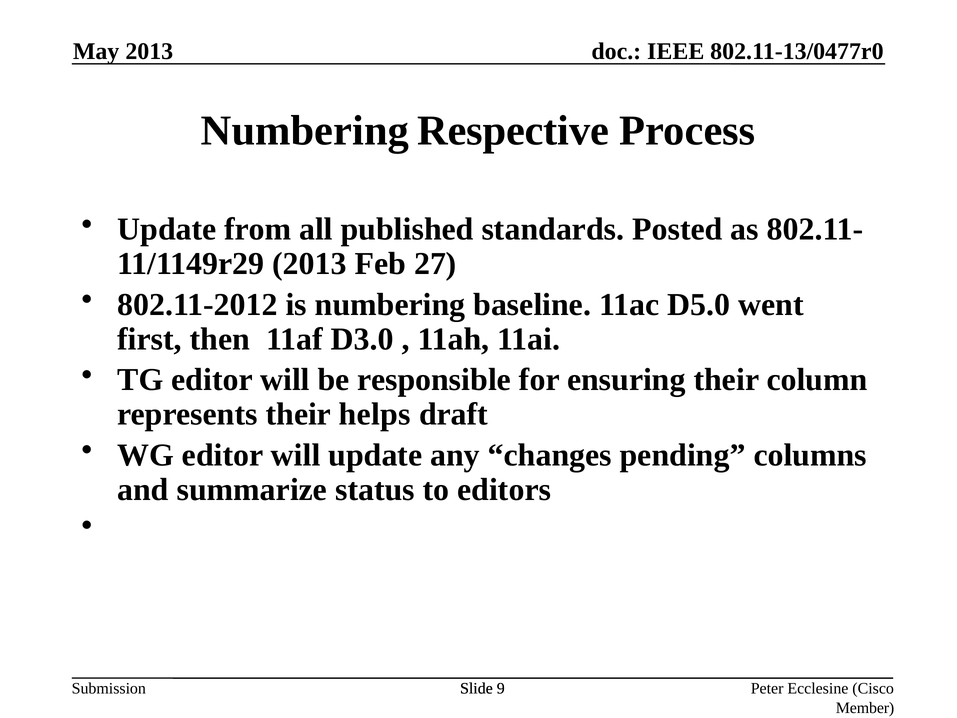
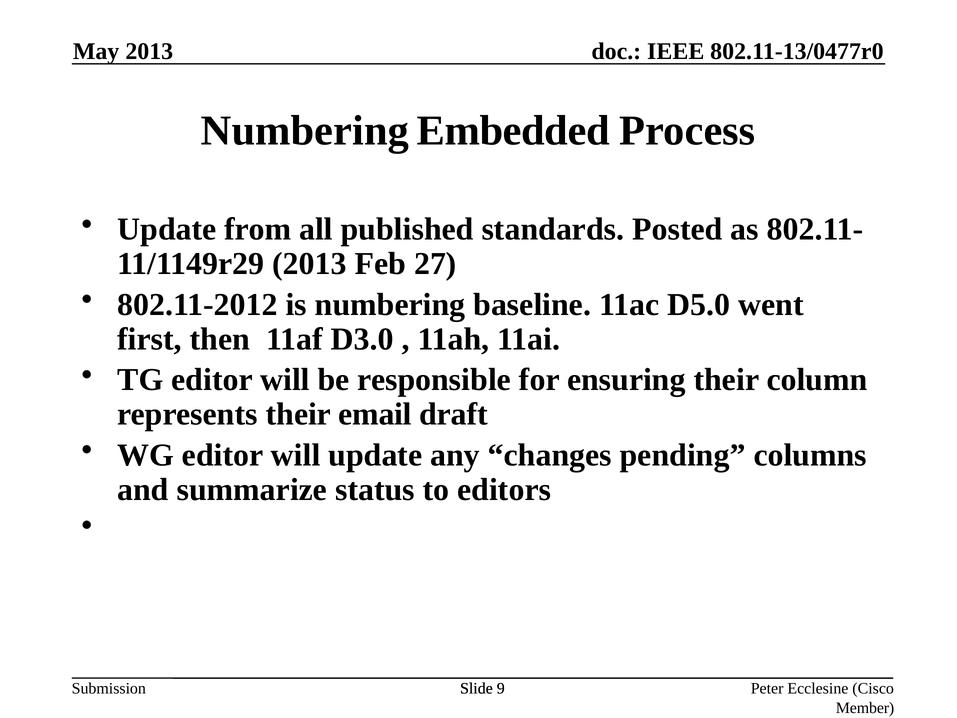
Respective: Respective -> Embedded (513, 131)
helps: helps -> email (375, 414)
